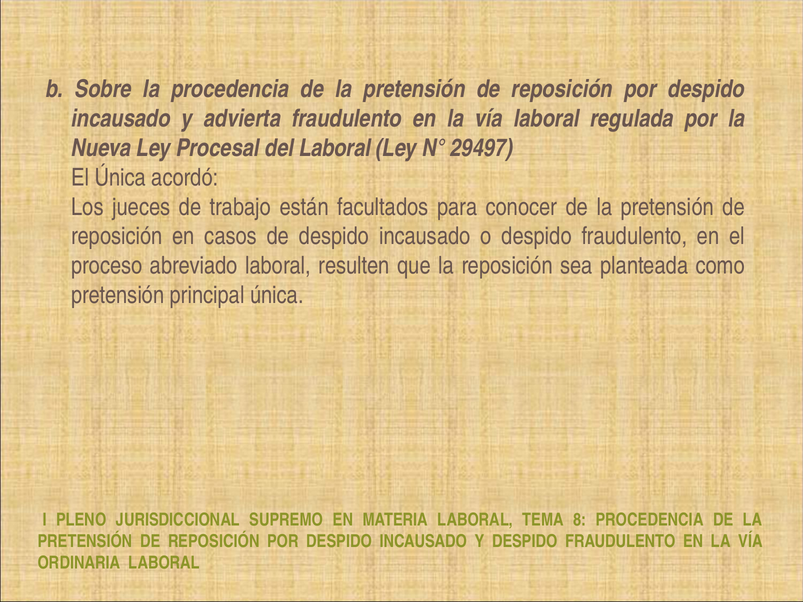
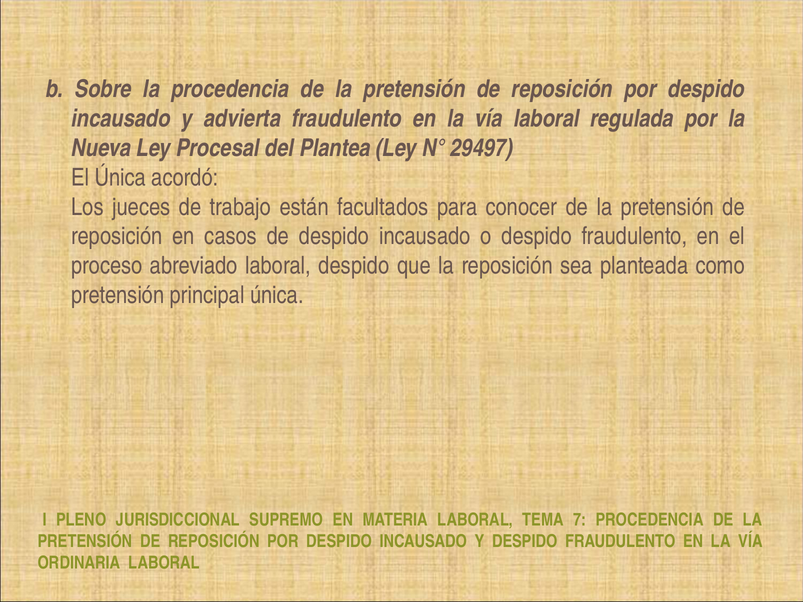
del Laboral: Laboral -> Plantea (335, 148)
laboral resulten: resulten -> despido (354, 266)
8: 8 -> 7 (580, 520)
